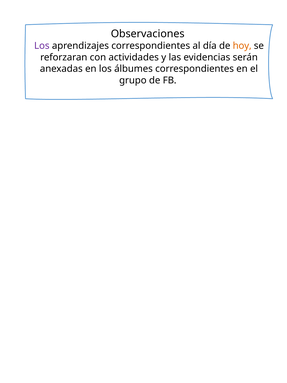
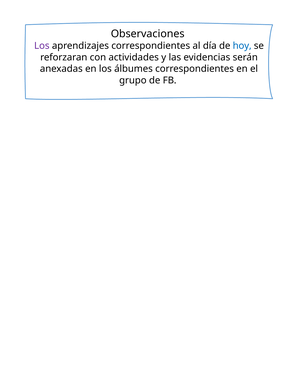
hoy colour: orange -> blue (242, 46)
